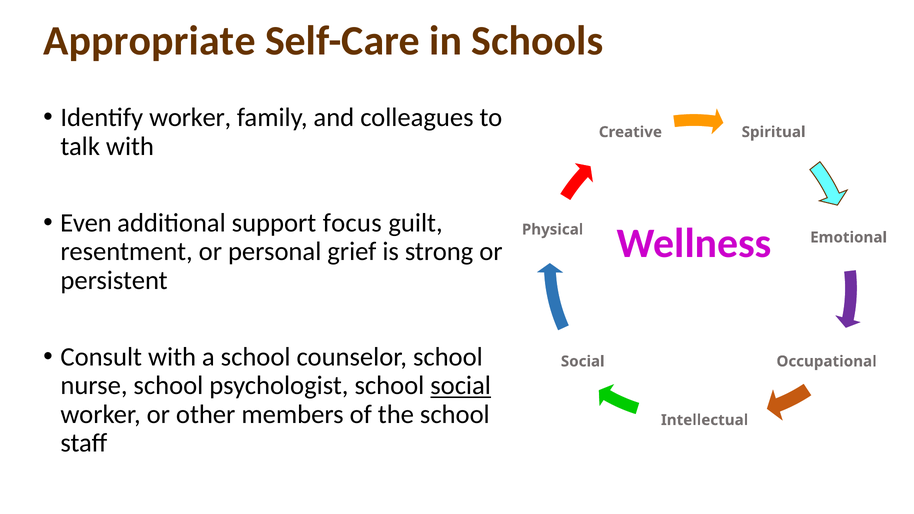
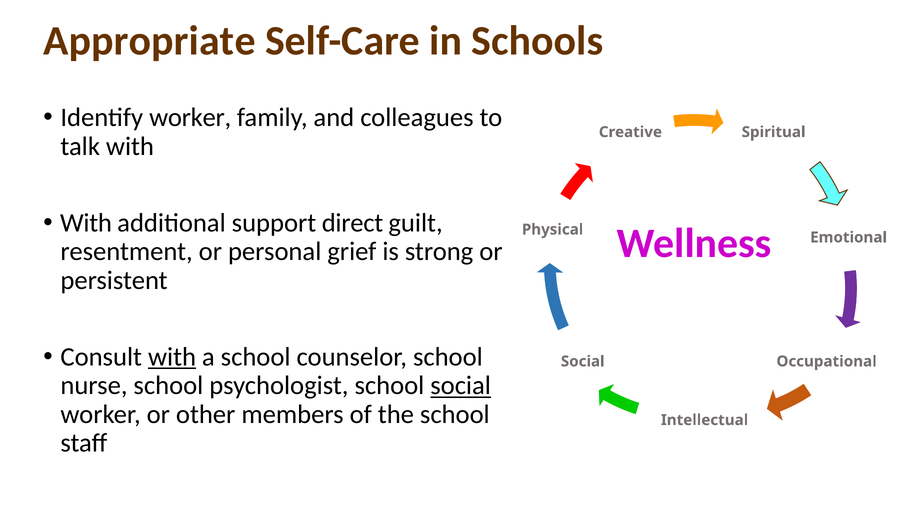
Even: Even -> With (86, 223)
focus: focus -> direct (352, 223)
with underline: none -> present (172, 357)
